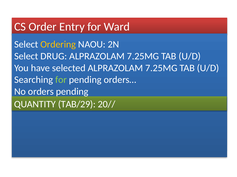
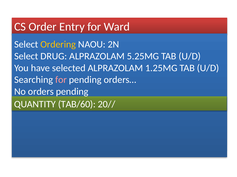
DRUG ALPRAZOLAM 7.25MG: 7.25MG -> 5.25MG (143, 56)
selected ALPRAZOLAM 7.25MG: 7.25MG -> 1.25MG (161, 68)
for colour: light green -> pink (61, 80)
TAB/29: TAB/29 -> TAB/60 (77, 105)
